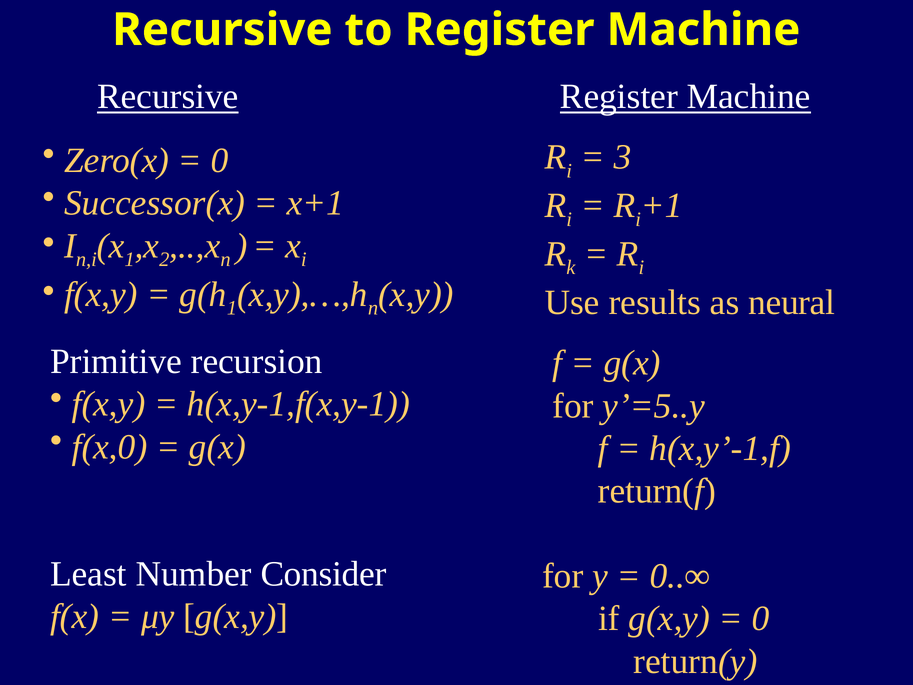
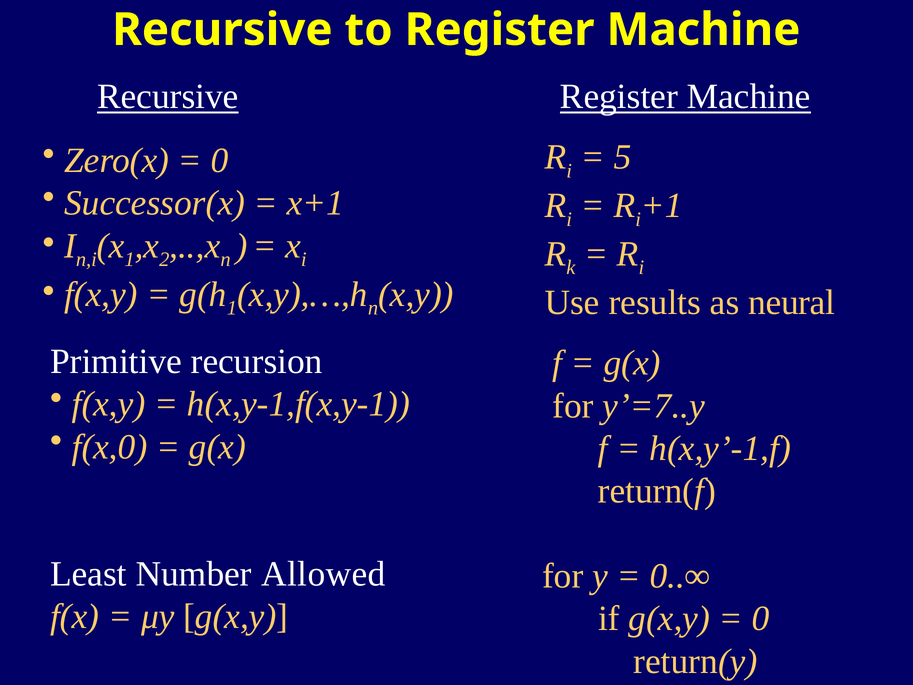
3: 3 -> 5 (622, 157)
y’=5..y: y’=5..y -> y’=7..y (654, 406)
Consider: Consider -> Allowed (323, 574)
